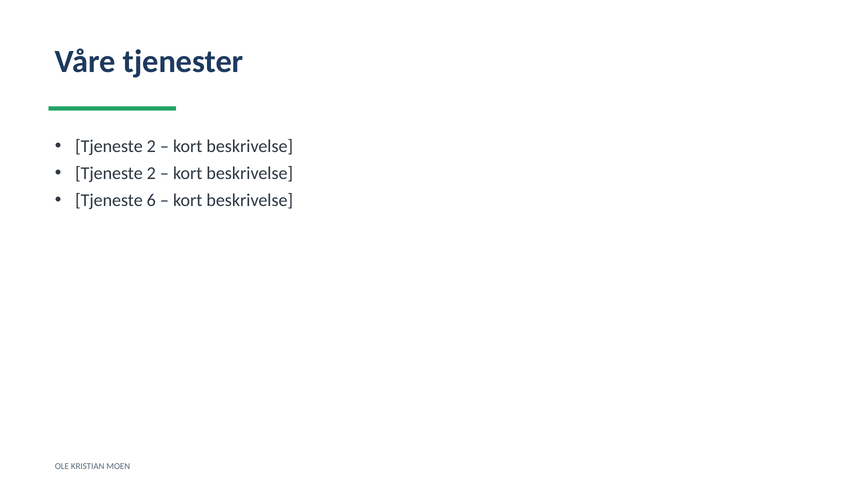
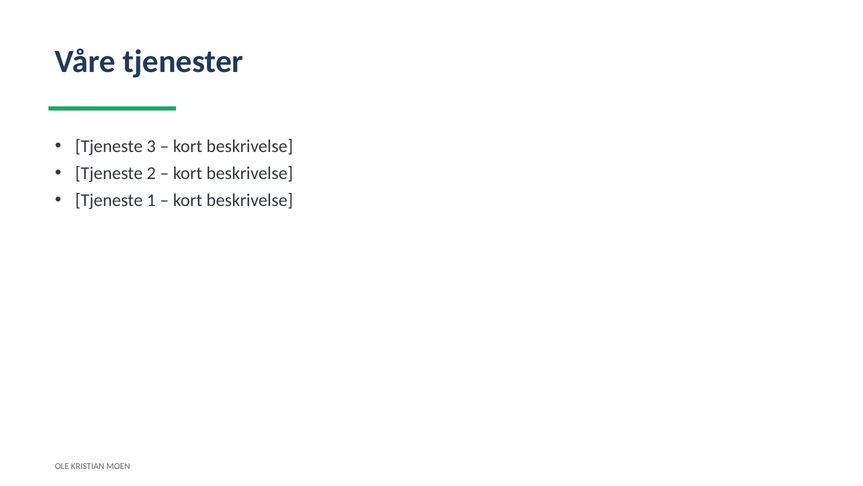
2: 2 -> 3 (151, 146)
6: 6 -> 1 (151, 200)
